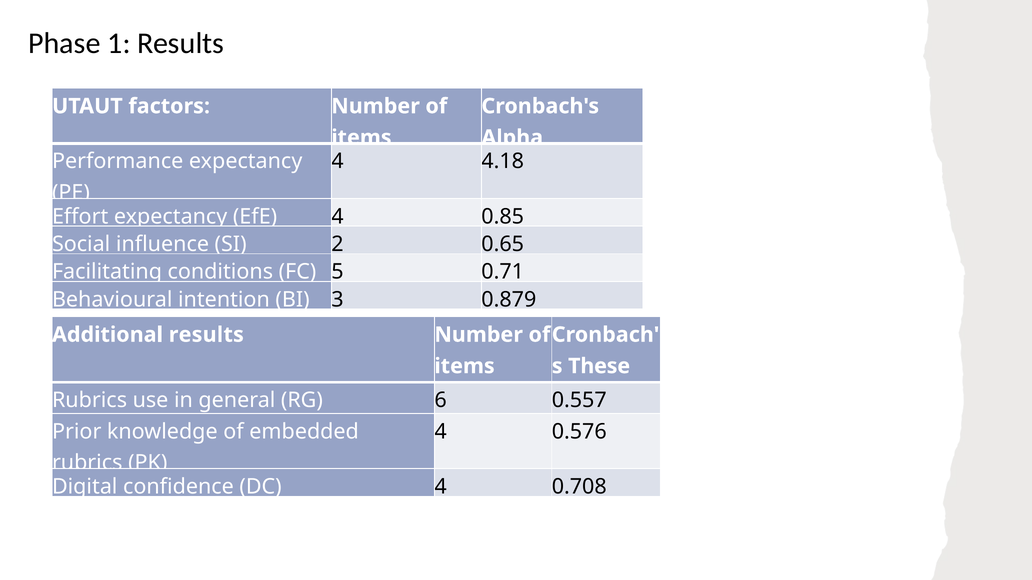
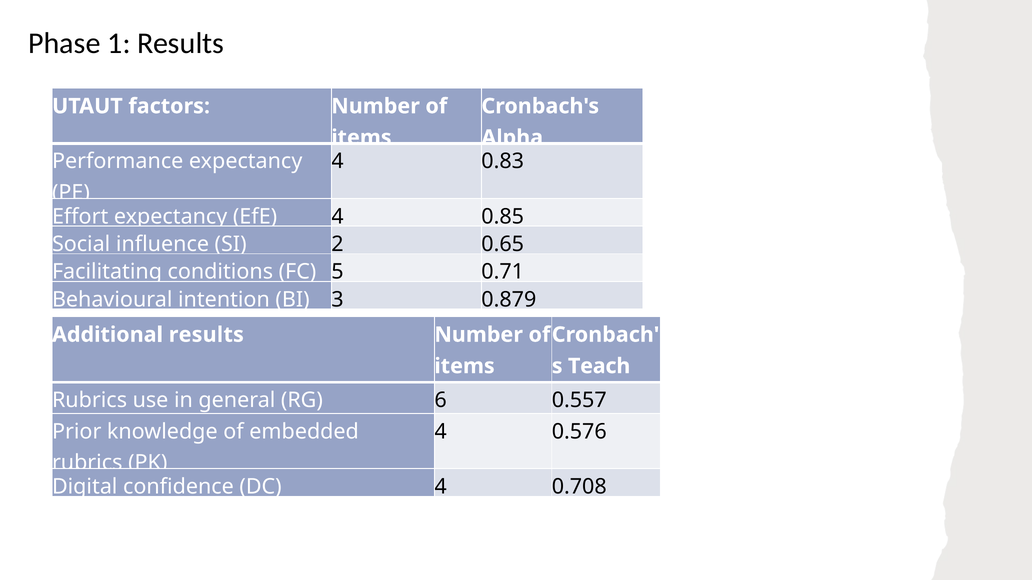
4.18: 4.18 -> 0.83 (503, 162)
These: These -> Teach (599, 366)
